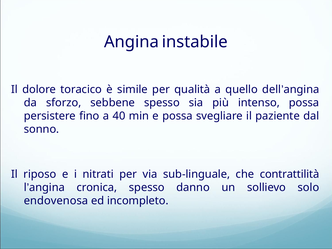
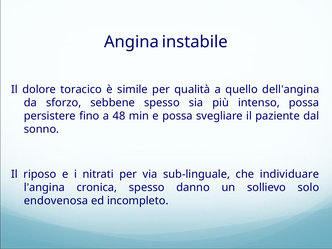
40: 40 -> 48 (119, 116)
contrattilità: contrattilità -> individuare (289, 174)
